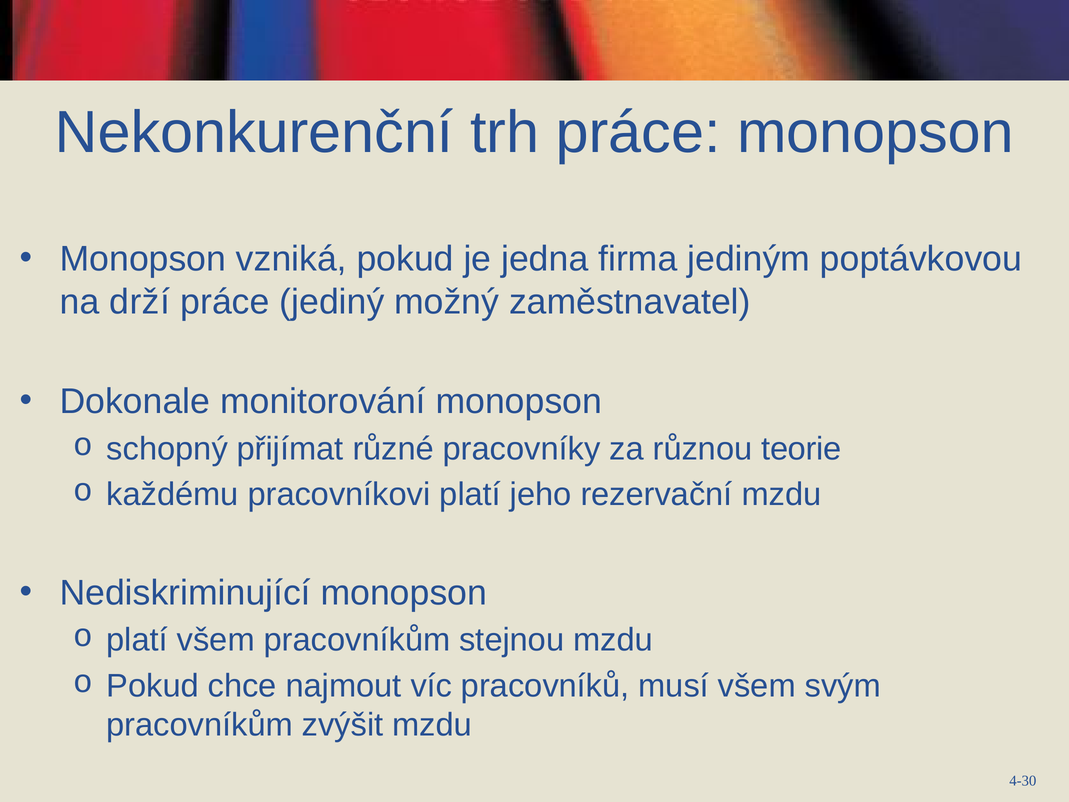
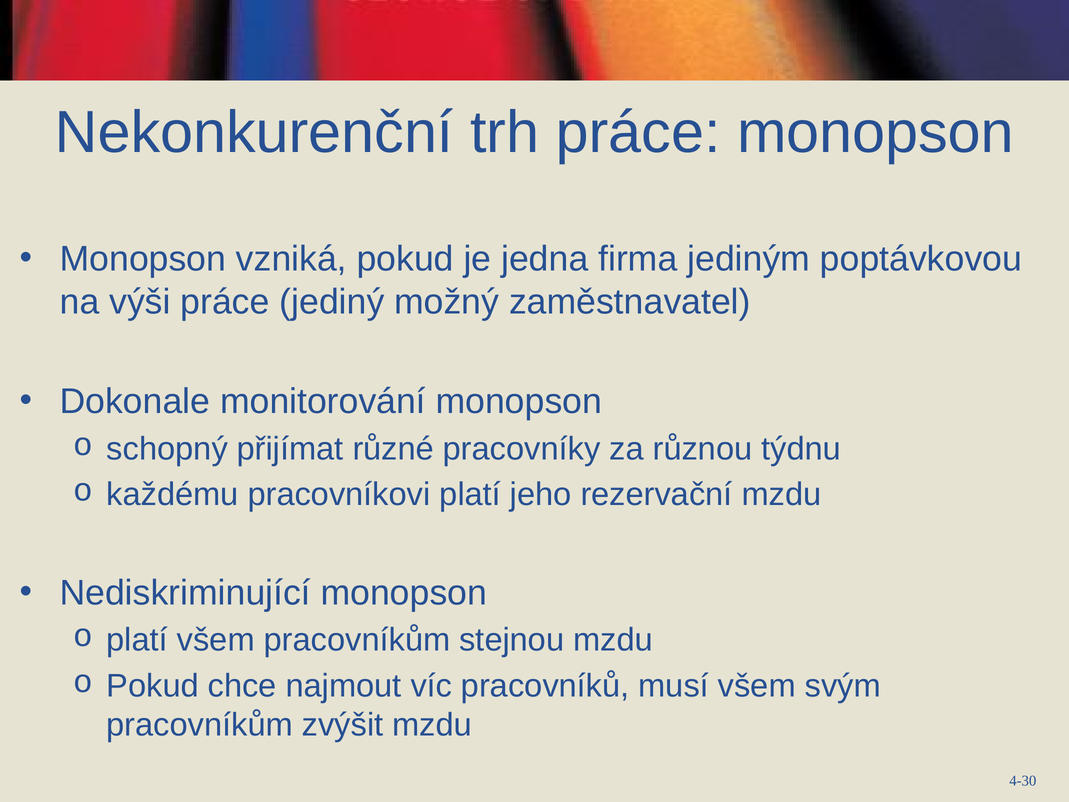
drží: drží -> výši (140, 302)
teorie: teorie -> týdnu (801, 449)
